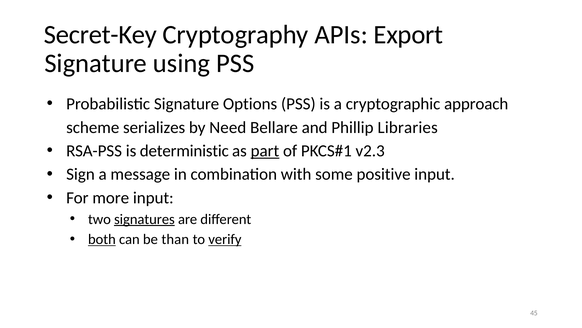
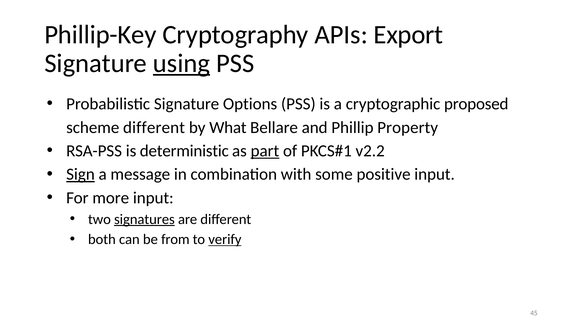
Secret-Key: Secret-Key -> Phillip-Key (100, 35)
using underline: none -> present (182, 63)
approach: approach -> proposed (476, 104)
scheme serializes: serializes -> different (154, 127)
Need: Need -> What (228, 127)
Libraries: Libraries -> Property (408, 127)
v2.3: v2.3 -> v2.2 (370, 151)
Sign underline: none -> present (80, 174)
both underline: present -> none (102, 239)
than: than -> from (175, 239)
